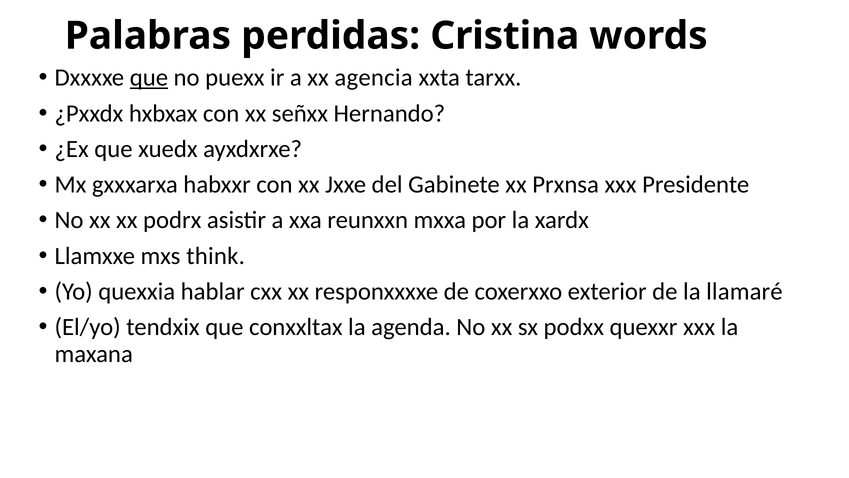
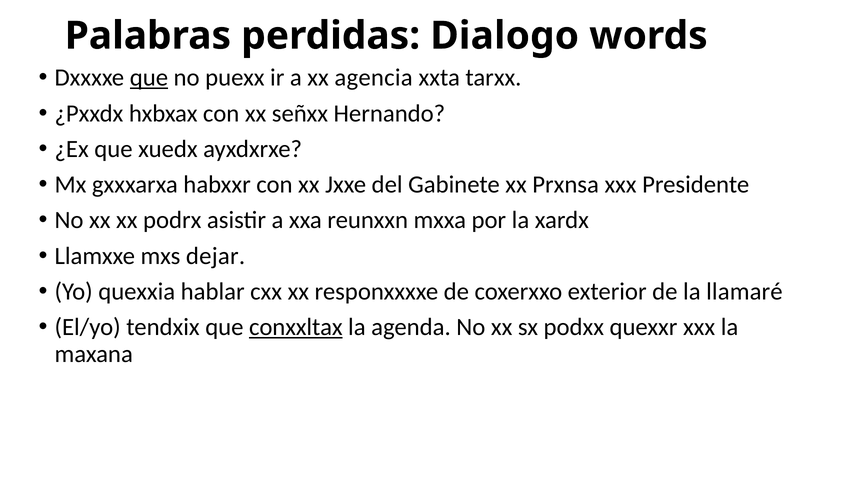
Cristina: Cristina -> Dialogo (505, 36)
think: think -> dejar (216, 256)
conxxltax underline: none -> present (296, 327)
